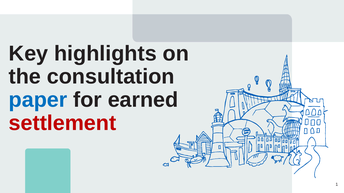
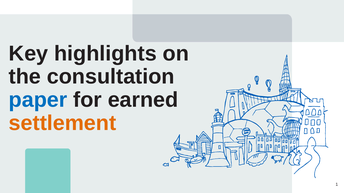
settlement colour: red -> orange (62, 123)
